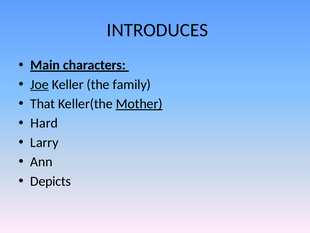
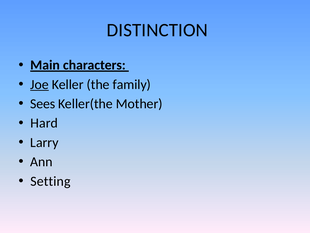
INTRODUCES: INTRODUCES -> DISTINCTION (157, 30)
That: That -> Sees (43, 104)
Mother underline: present -> none (139, 104)
Depicts: Depicts -> Setting (50, 181)
